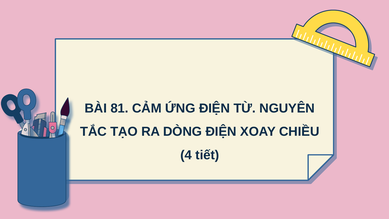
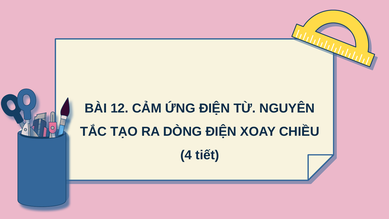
81: 81 -> 12 (120, 108)
